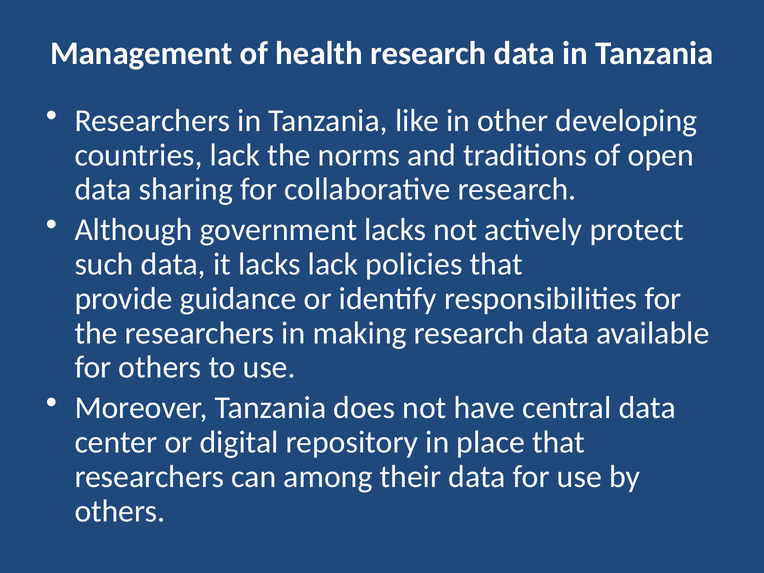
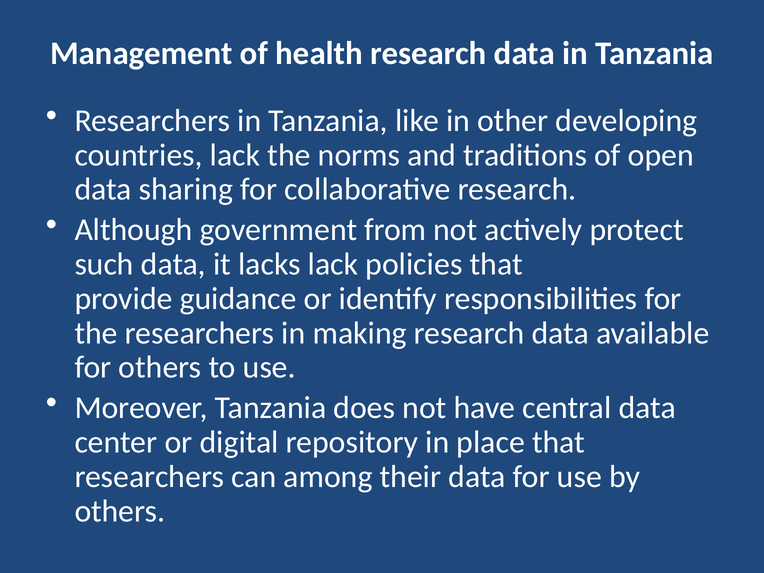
government lacks: lacks -> from (395, 230)
